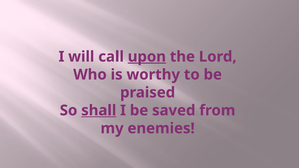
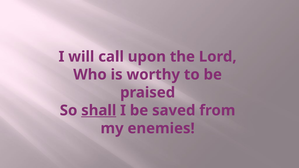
upon underline: present -> none (147, 57)
